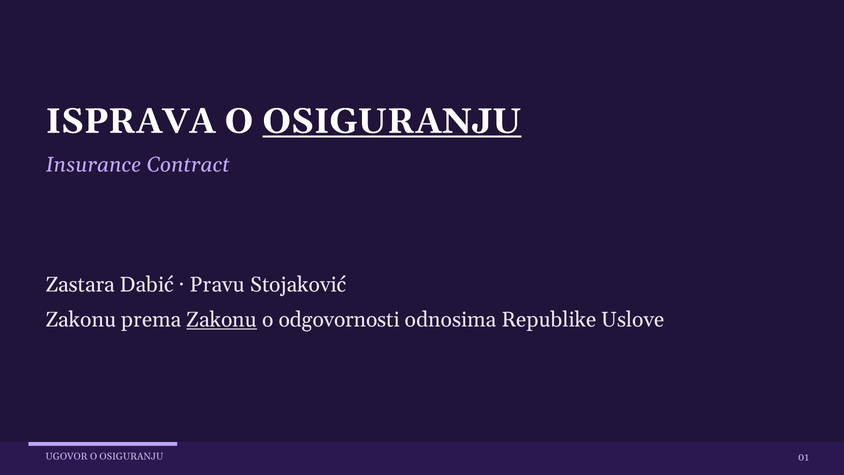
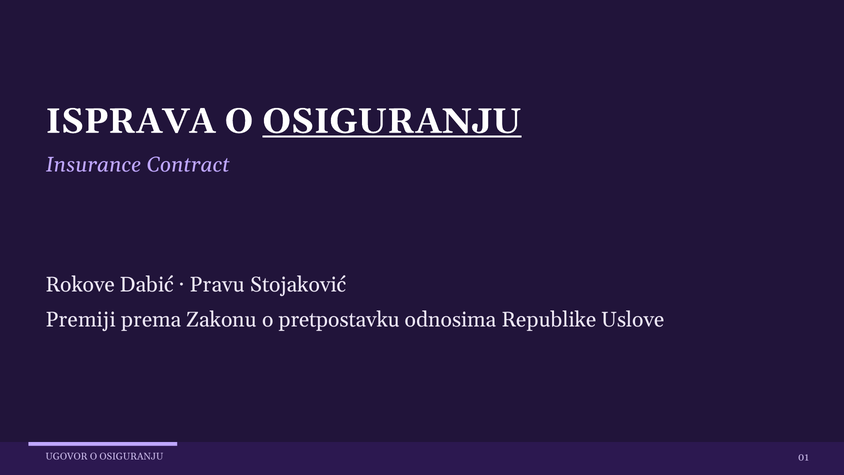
Zastara: Zastara -> Rokove (80, 285)
Zakonu: Zakonu -> Premiji (81, 320)
Zakonu underline: present -> none (222, 320)
odgovornosti: odgovornosti -> pretpostavku (339, 320)
